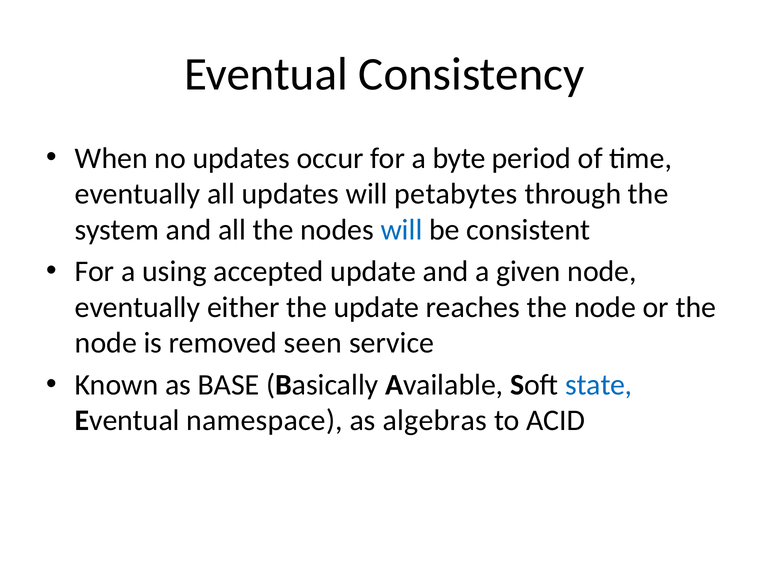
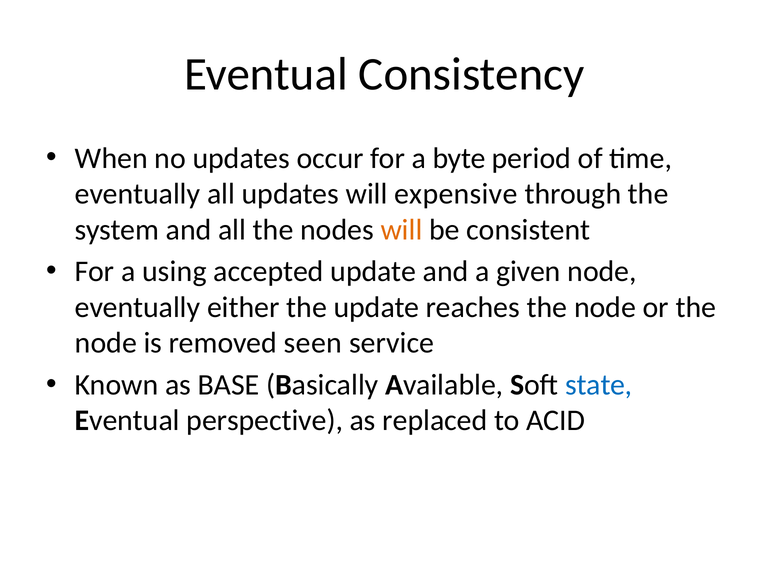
petabytes: petabytes -> expensive (456, 194)
will colour: blue -> orange (401, 230)
namespace: namespace -> perspective (265, 421)
algebras: algebras -> replaced (435, 421)
